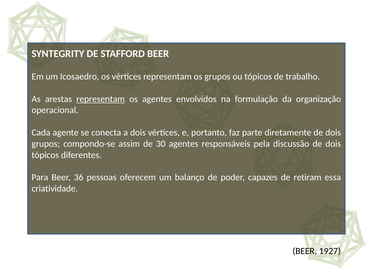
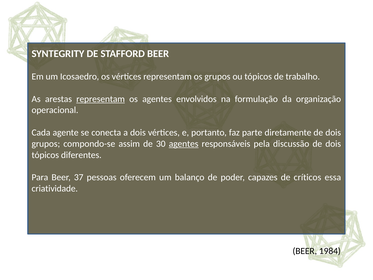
agentes underline: none -> present (184, 144)
36: 36 -> 37 (79, 177)
retiram: retiram -> críticos (307, 177)
1927: 1927 -> 1984 (330, 251)
